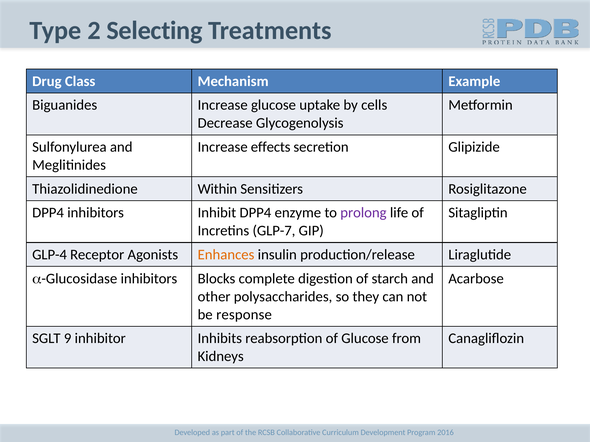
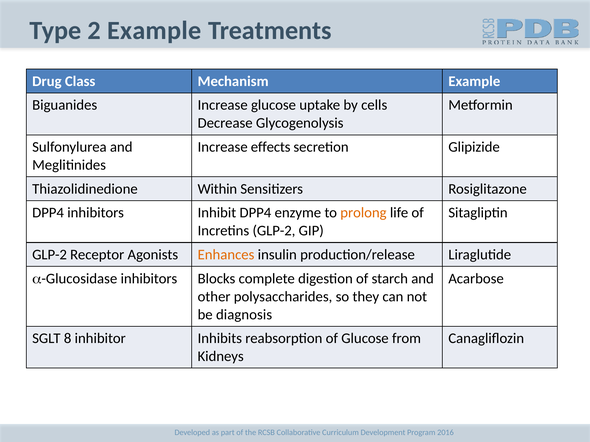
2 Selecting: Selecting -> Example (154, 31)
prolong colour: purple -> orange (363, 213)
Incretins GLP-7: GLP-7 -> GLP-2 (274, 231)
GLP-4: GLP-4 -> GLP-2 (50, 255)
response: response -> diagnosis (244, 315)
9: 9 -> 8 (68, 339)
